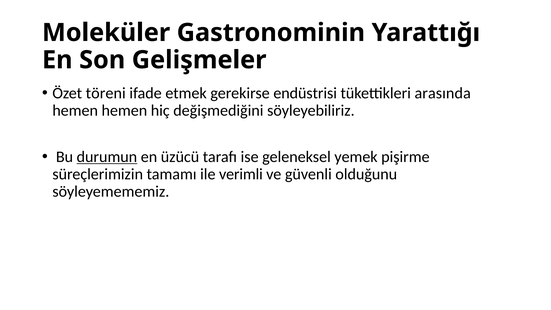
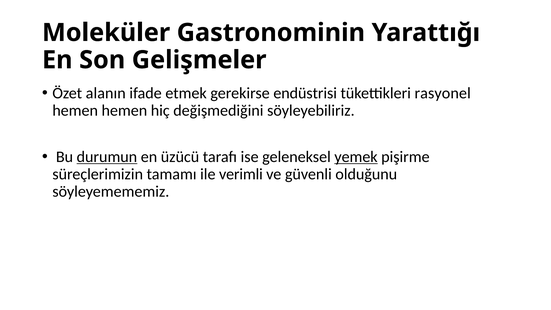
töreni: töreni -> alanın (106, 93)
arasında: arasında -> rasyonel (443, 93)
yemek underline: none -> present (356, 157)
